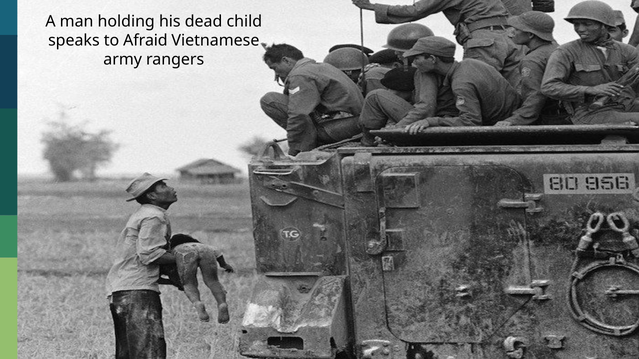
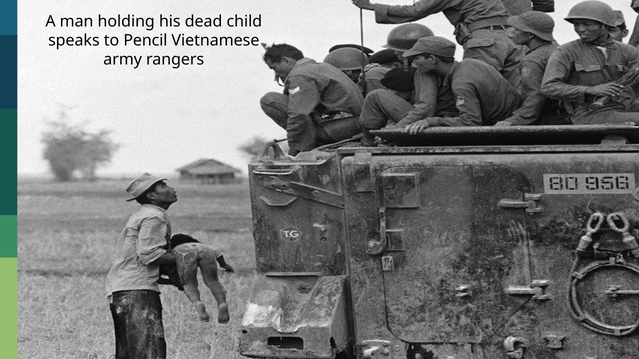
Afraid: Afraid -> Pencil (145, 40)
